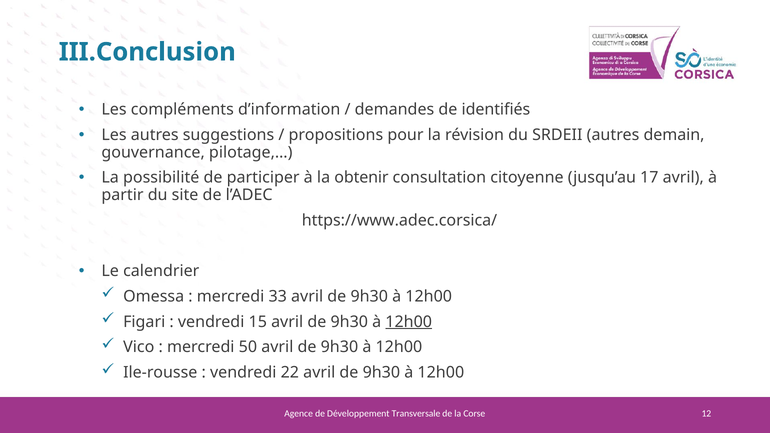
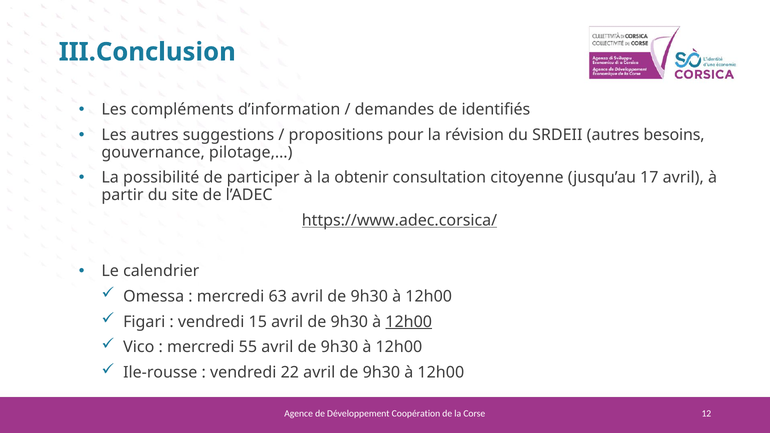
demain: demain -> besoins (674, 135)
https://www.adec.corsica/ underline: none -> present (399, 220)
33: 33 -> 63 (278, 297)
50: 50 -> 55 (248, 347)
Transversale: Transversale -> Coopération (416, 414)
